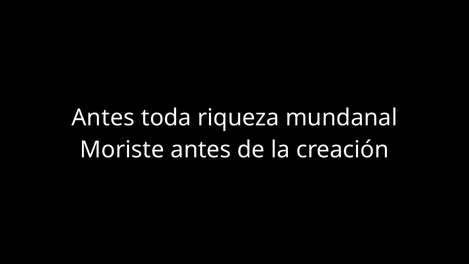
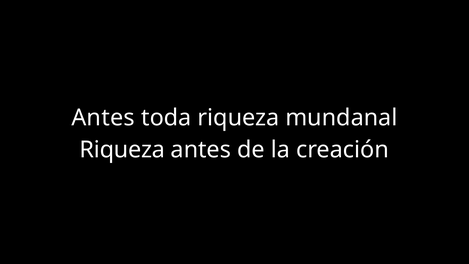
Moriste: Moriste -> Riqueza (122, 150)
